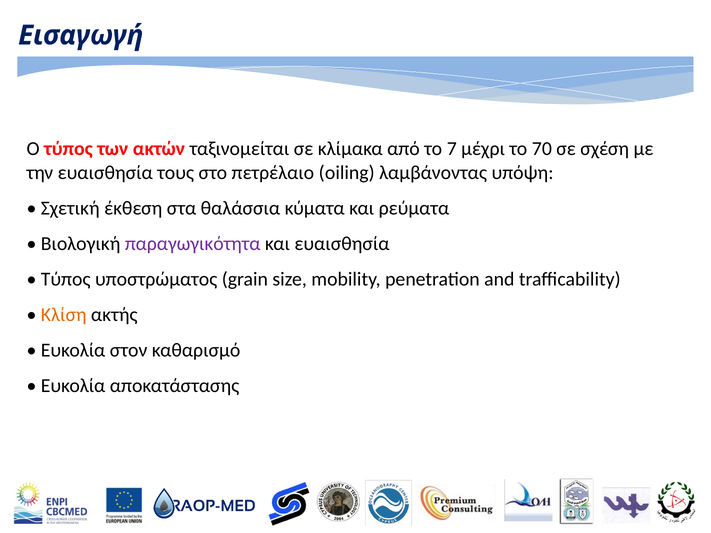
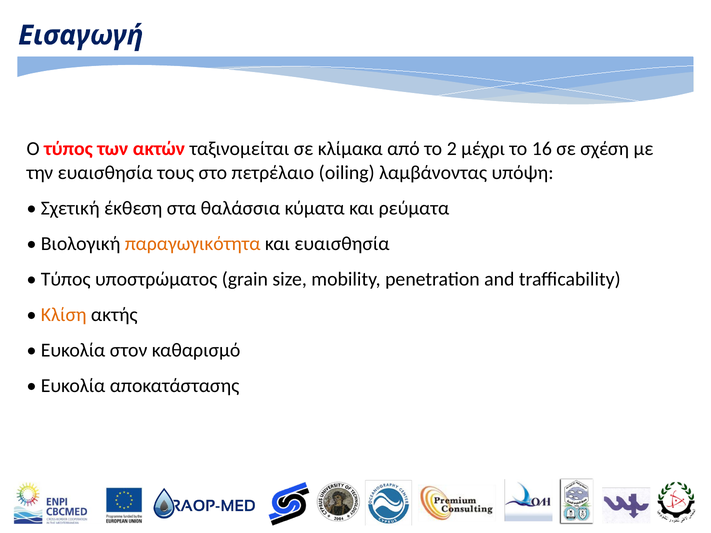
7: 7 -> 2 (452, 149)
70: 70 -> 16 (542, 149)
παραγωγικότητα colour: purple -> orange (193, 244)
